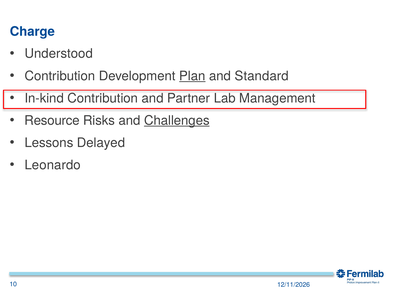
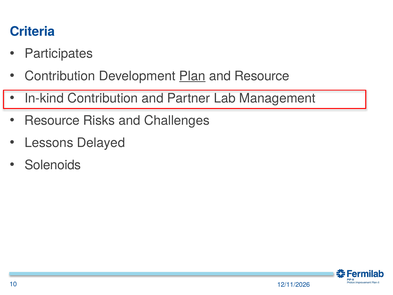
Charge: Charge -> Criteria (32, 31)
Understood: Understood -> Participates (59, 54)
and Standard: Standard -> Resource (262, 76)
Challenges underline: present -> none (177, 120)
Leonardo: Leonardo -> Solenoids (53, 165)
